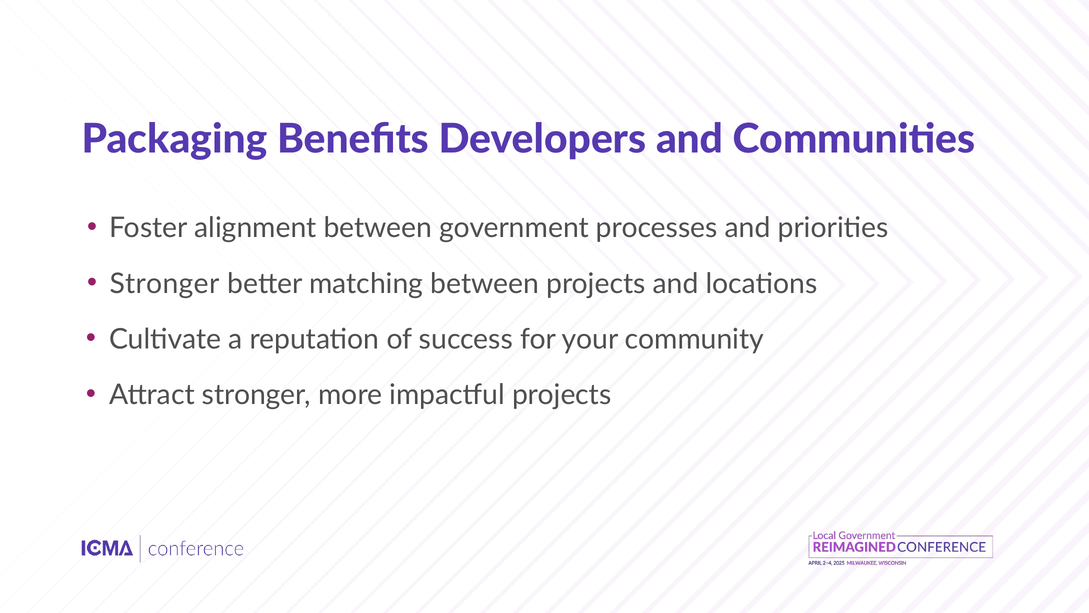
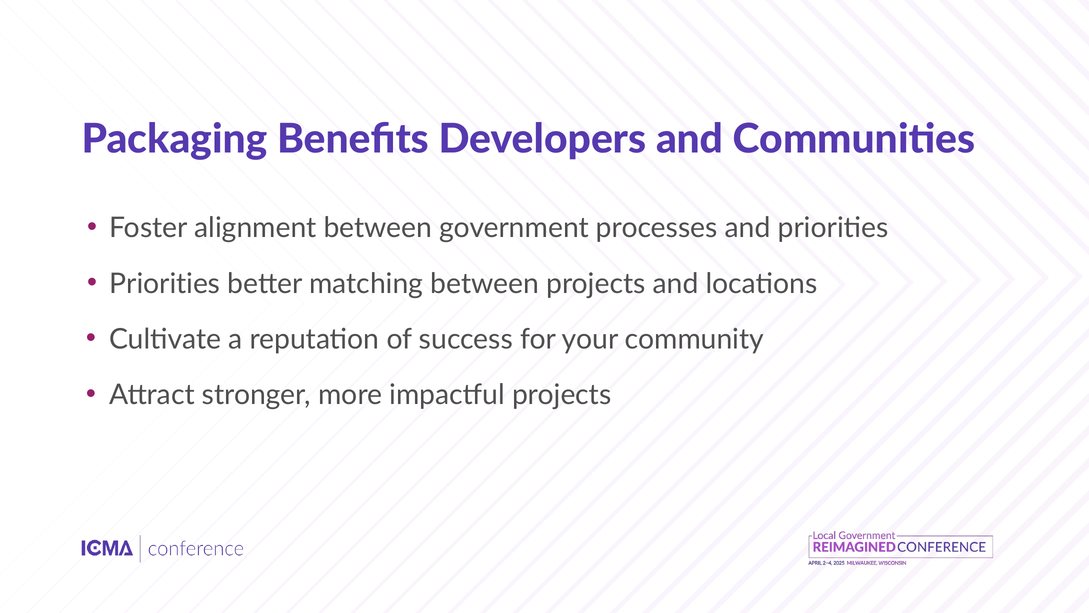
Stronger: Stronger -> Priorities (165, 283)
